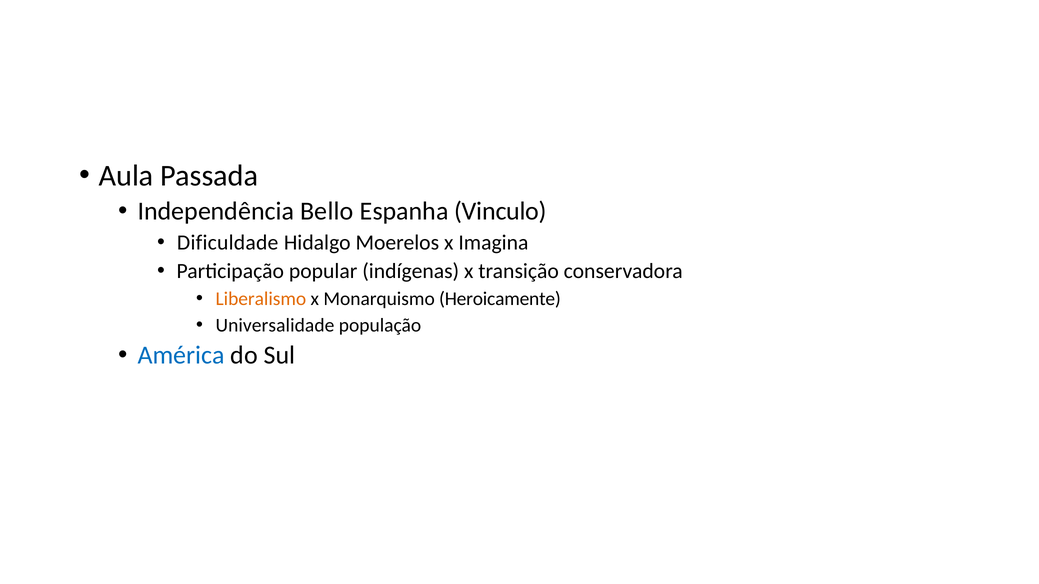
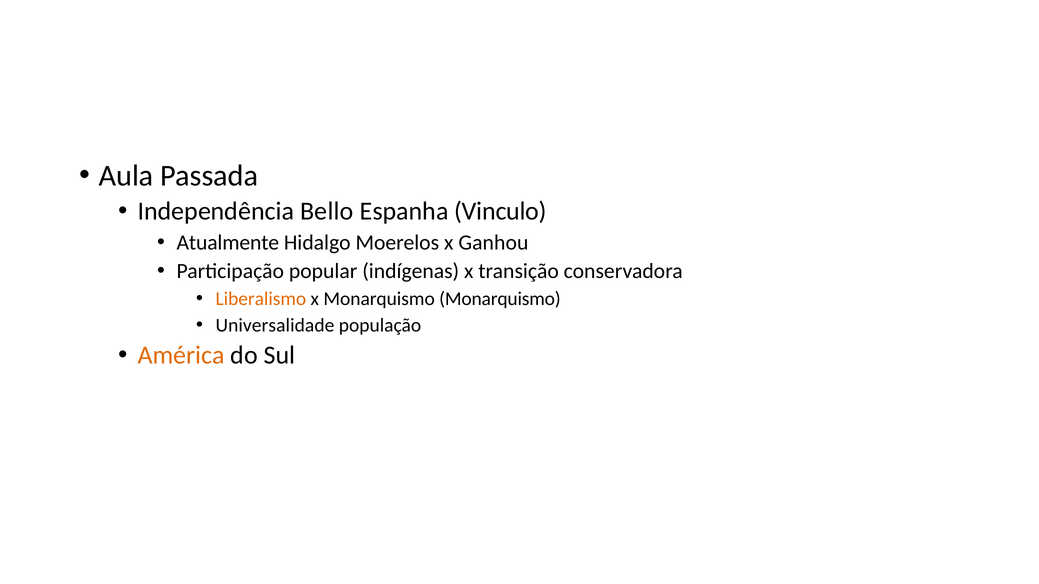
Dificuldade: Dificuldade -> Atualmente (228, 243)
Imagina: Imagina -> Ganhou (493, 243)
Monarquismo Heroicamente: Heroicamente -> Monarquismo (500, 299)
América colour: blue -> orange (181, 355)
